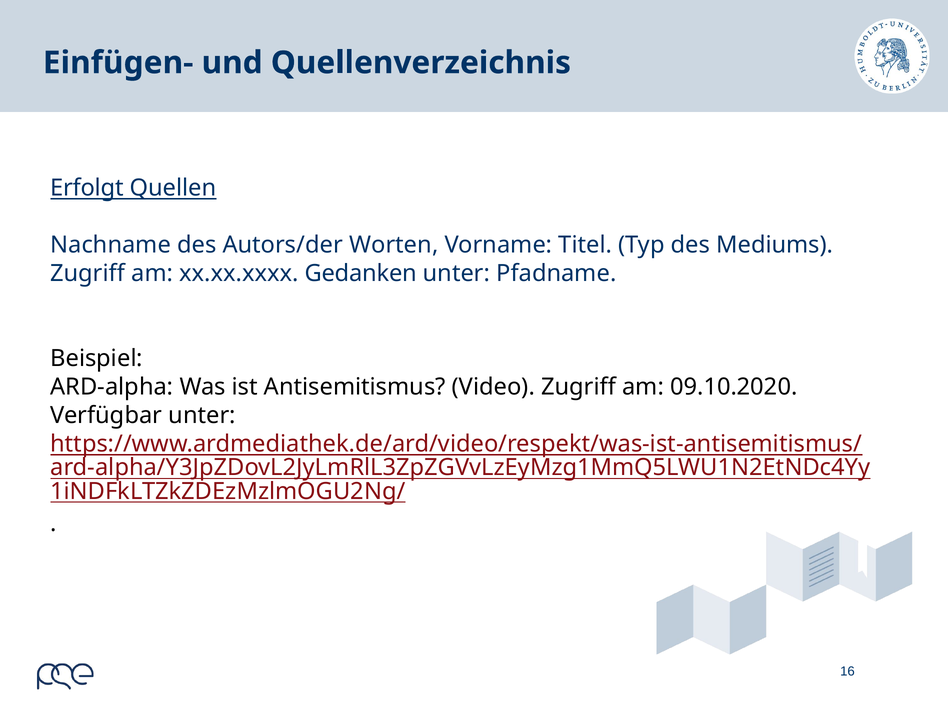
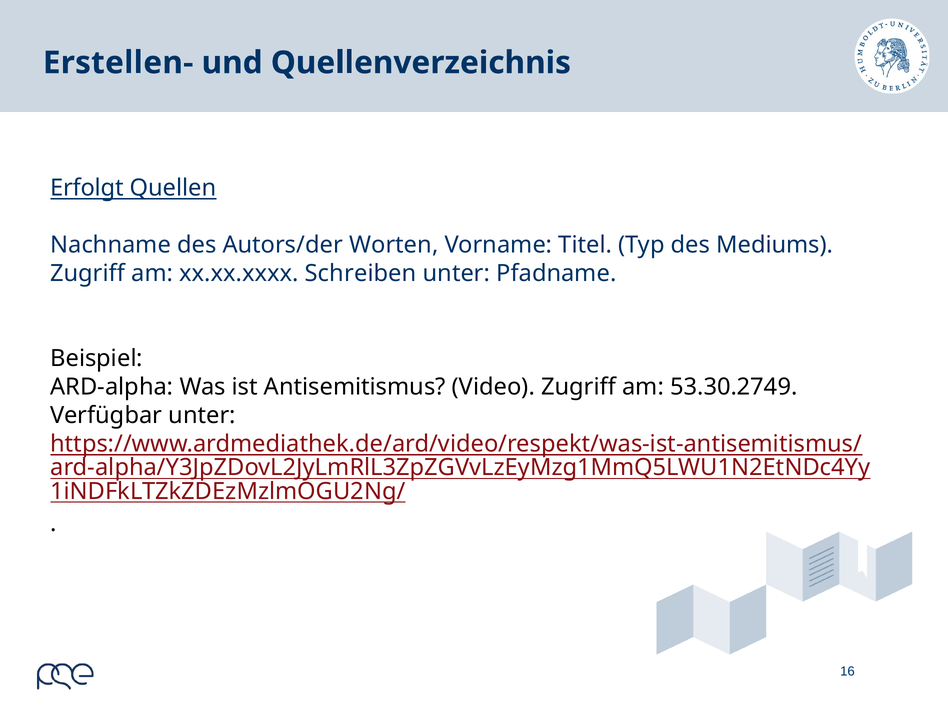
Einfügen-: Einfügen- -> Erstellen- (118, 63)
Gedanken: Gedanken -> Schreiben (361, 273)
09.10.2020: 09.10.2020 -> 53.30.2749 (734, 387)
